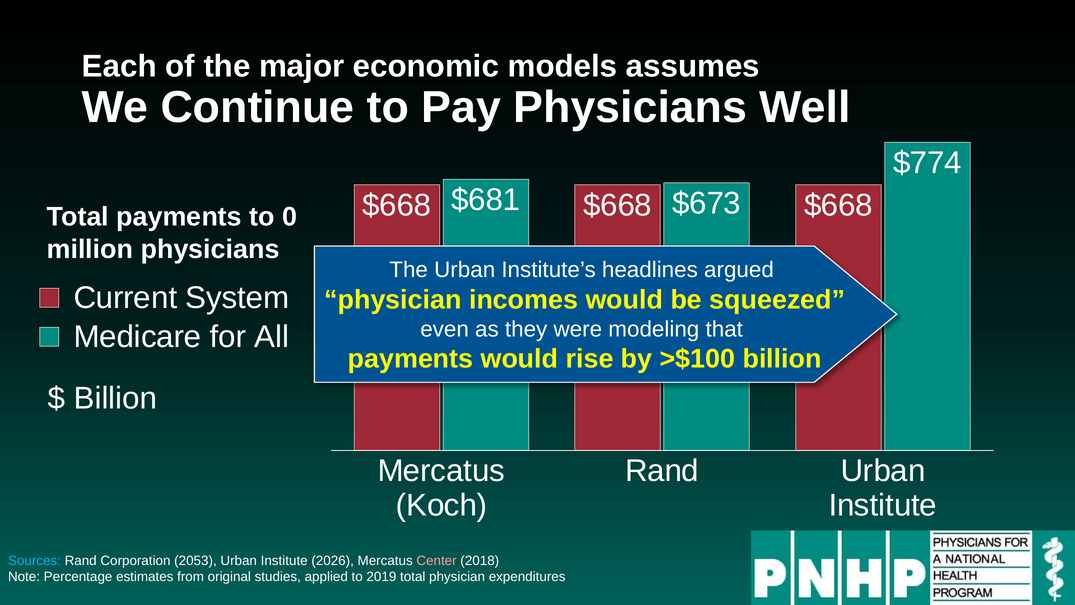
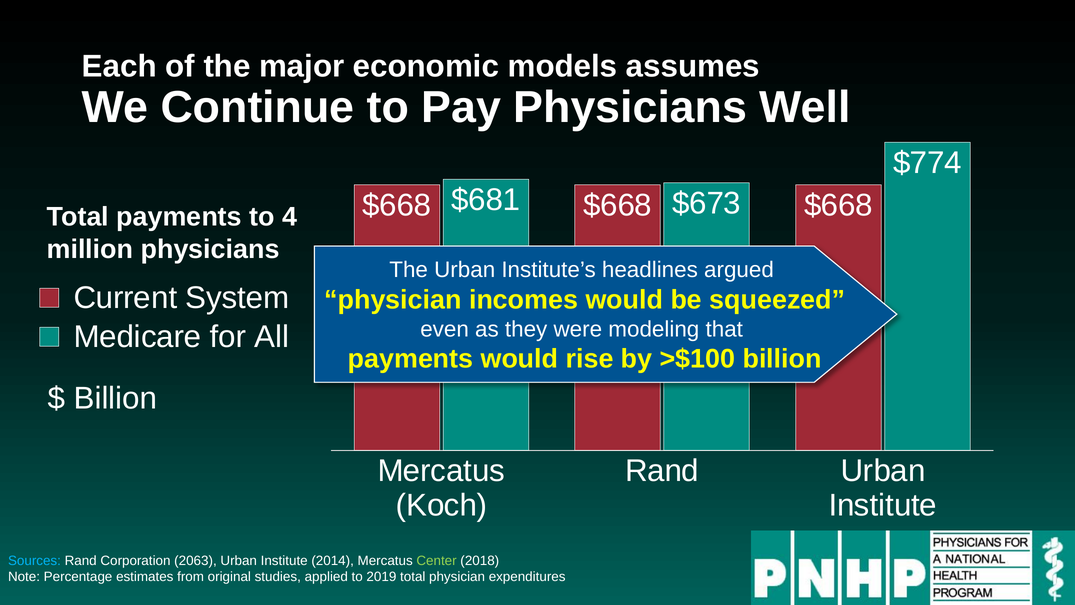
0: 0 -> 4 (290, 217)
2053: 2053 -> 2063 (195, 560)
2026: 2026 -> 2014 (333, 560)
Center colour: pink -> light green (437, 560)
